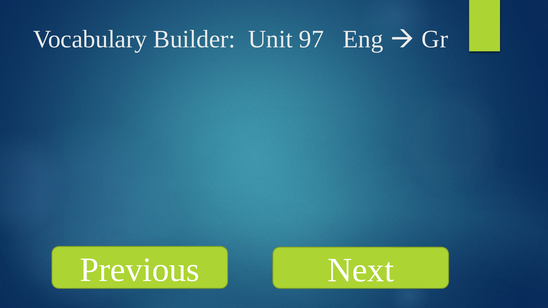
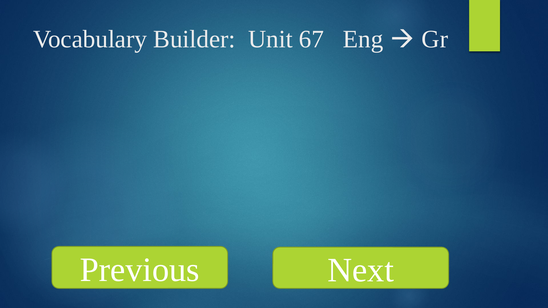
97: 97 -> 67 (312, 39)
